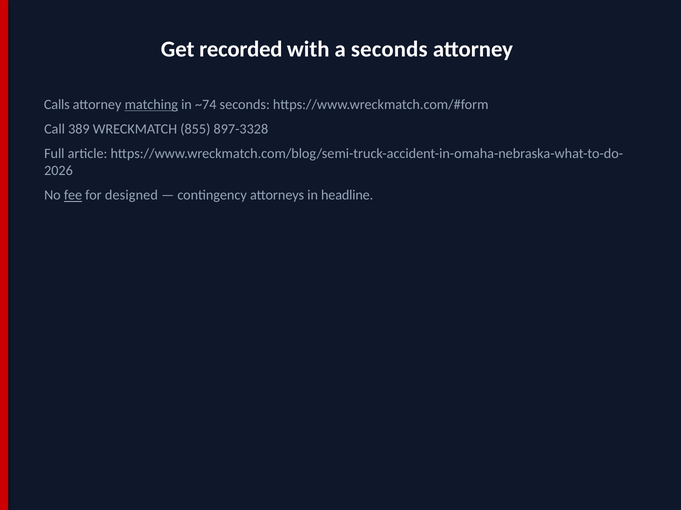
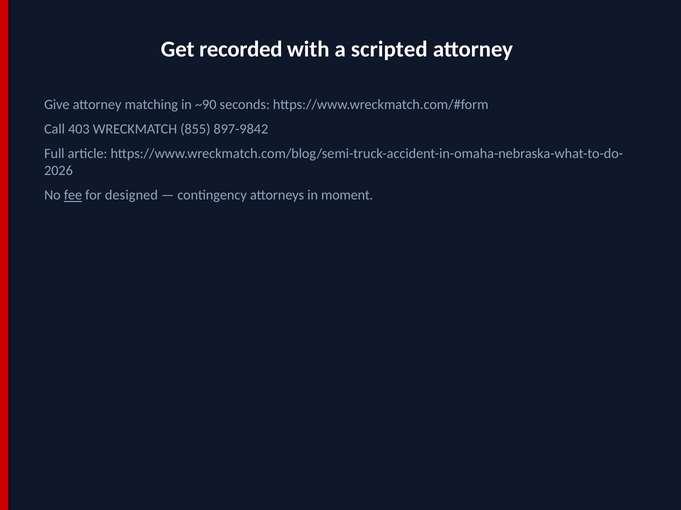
a seconds: seconds -> scripted (389, 49)
Calls: Calls -> Give (57, 105)
matching underline: present -> none (151, 105)
~74: ~74 -> ~90 (206, 105)
389: 389 -> 403 (79, 129)
897-3328: 897-3328 -> 897-9842 (241, 129)
headline: headline -> moment (347, 196)
